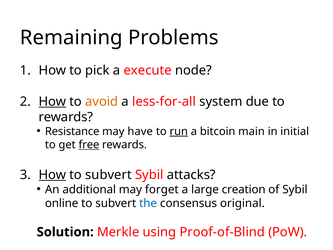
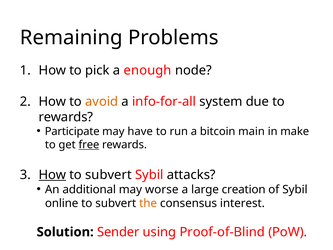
execute: execute -> enough (148, 70)
How underline: present -> none (52, 101)
less-for-all: less-for-all -> info-for-all (164, 101)
Resistance: Resistance -> Participate (72, 131)
run underline: present -> none (179, 131)
initial: initial -> make (295, 131)
forget: forget -> worse (162, 189)
the colour: blue -> orange (148, 203)
original: original -> interest (242, 203)
Merkle: Merkle -> Sender (118, 232)
